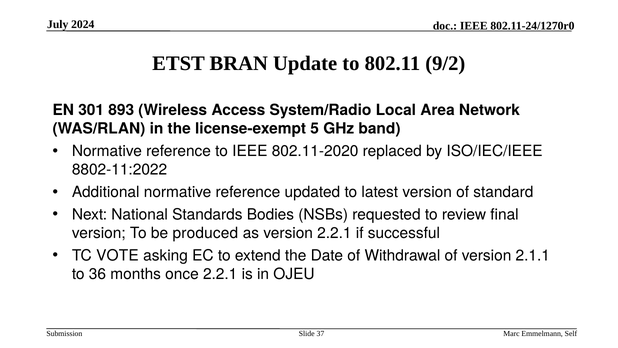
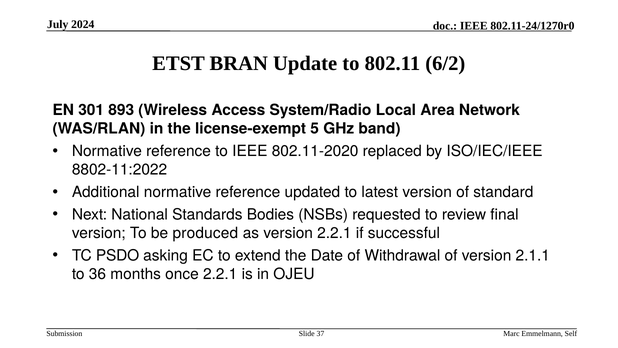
9/2: 9/2 -> 6/2 (445, 63)
VOTE: VOTE -> PSDO (118, 255)
